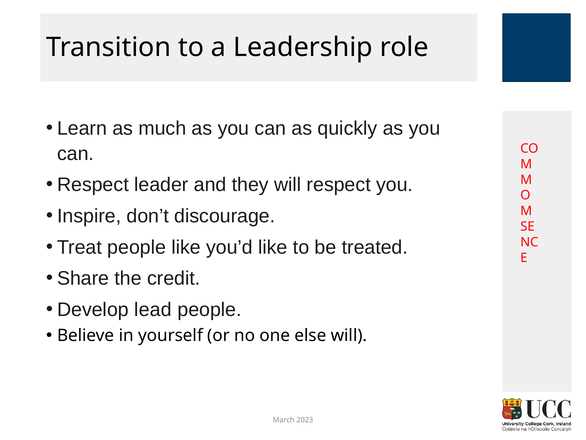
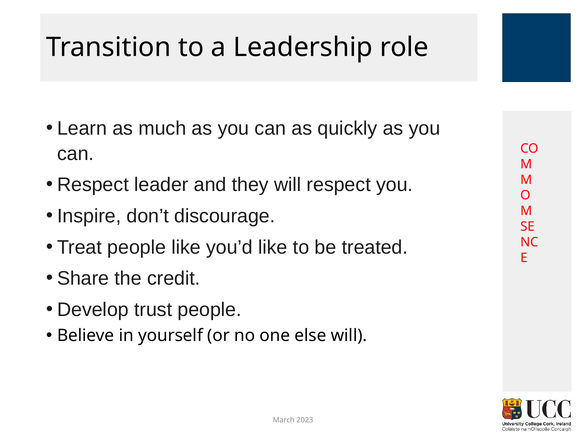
lead: lead -> trust (153, 309)
